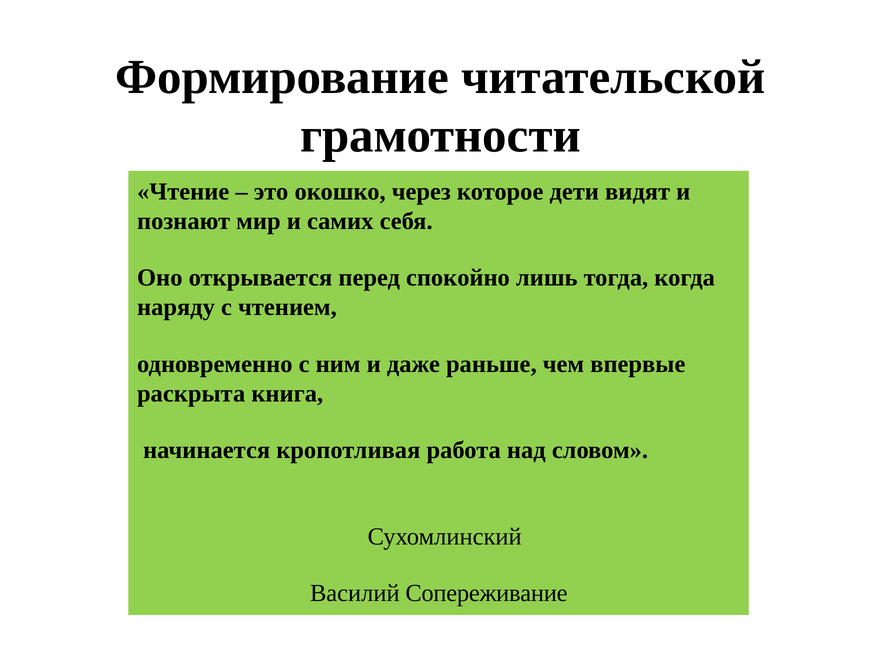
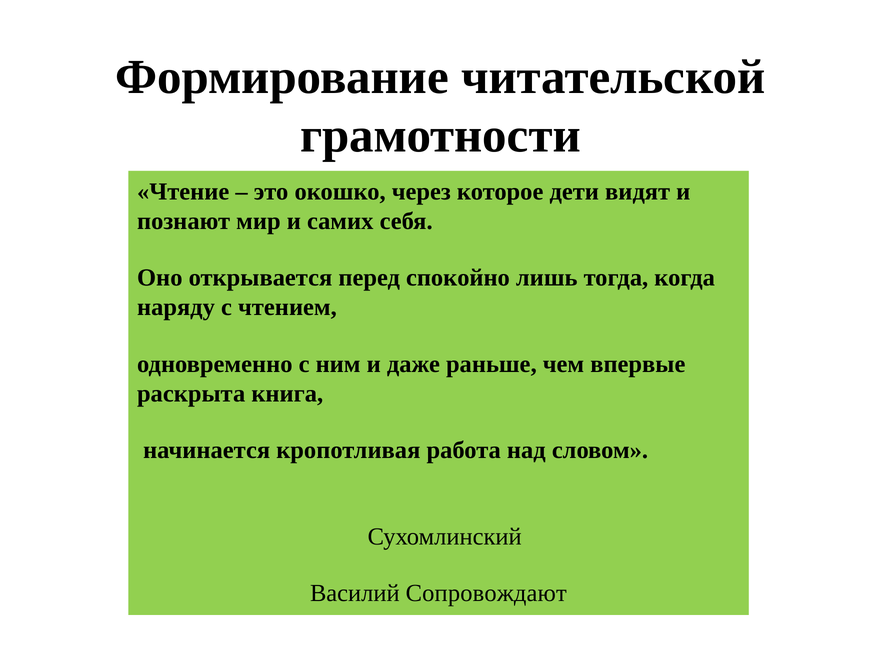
Сопереживание: Сопереживание -> Сопровождают (486, 593)
